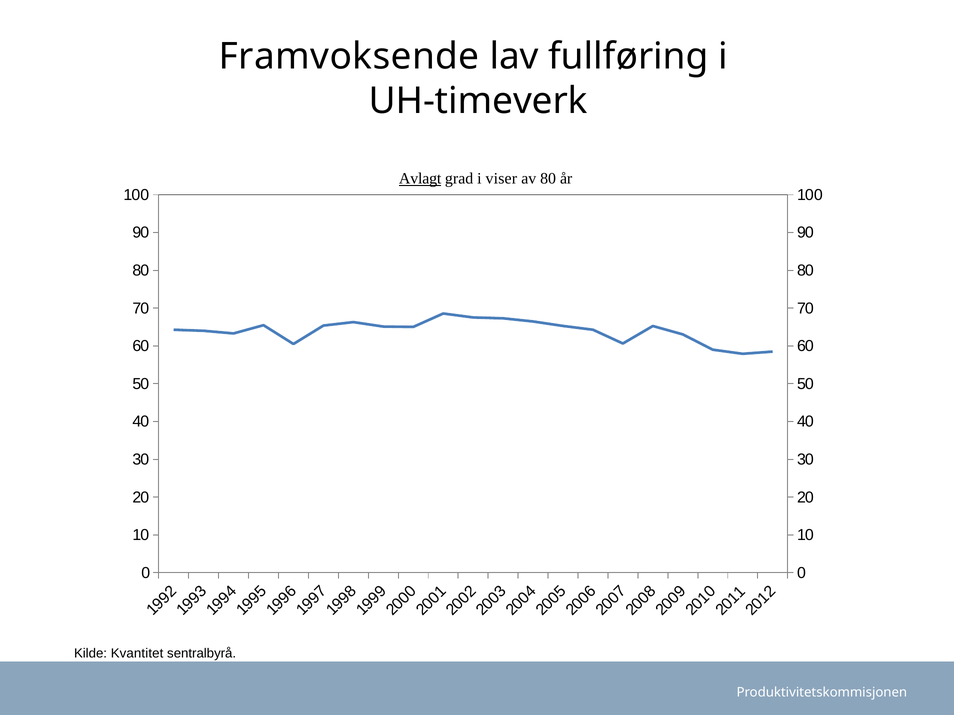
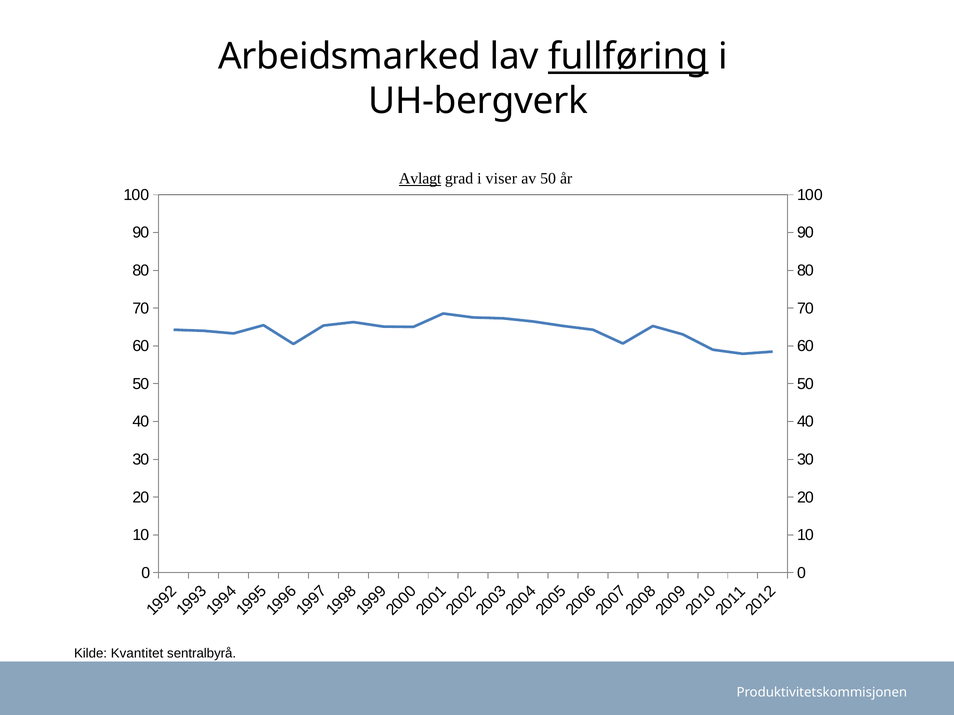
Framvoksende: Framvoksende -> Arbeidsmarked (349, 57)
fullføring underline: none -> present (628, 57)
UH-timeverk: UH-timeverk -> UH-bergverk (478, 101)
av 80: 80 -> 50 (548, 179)
